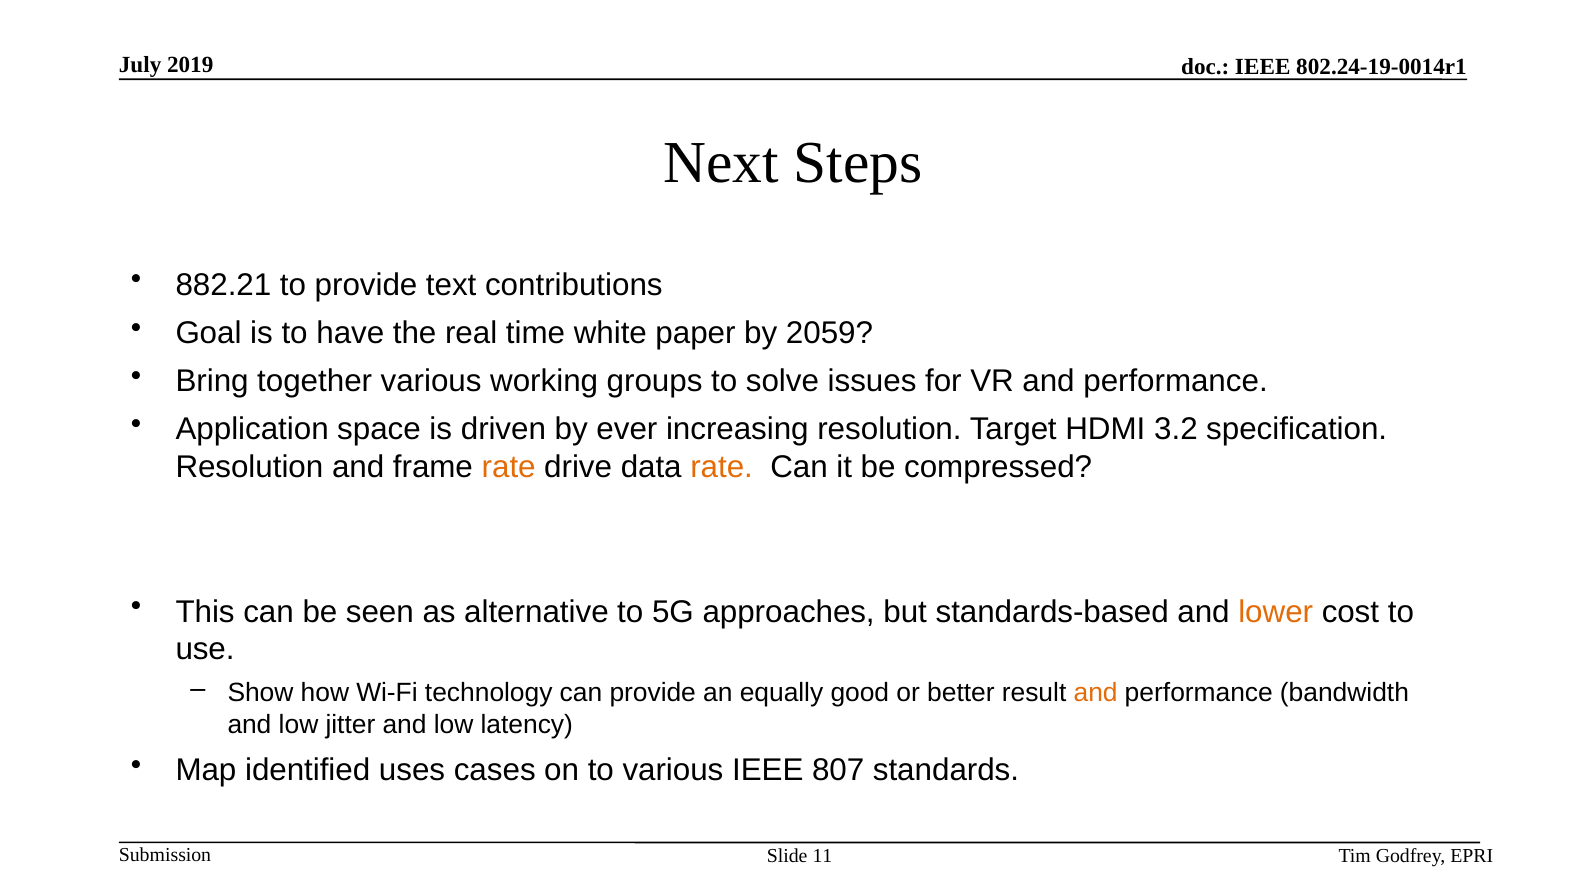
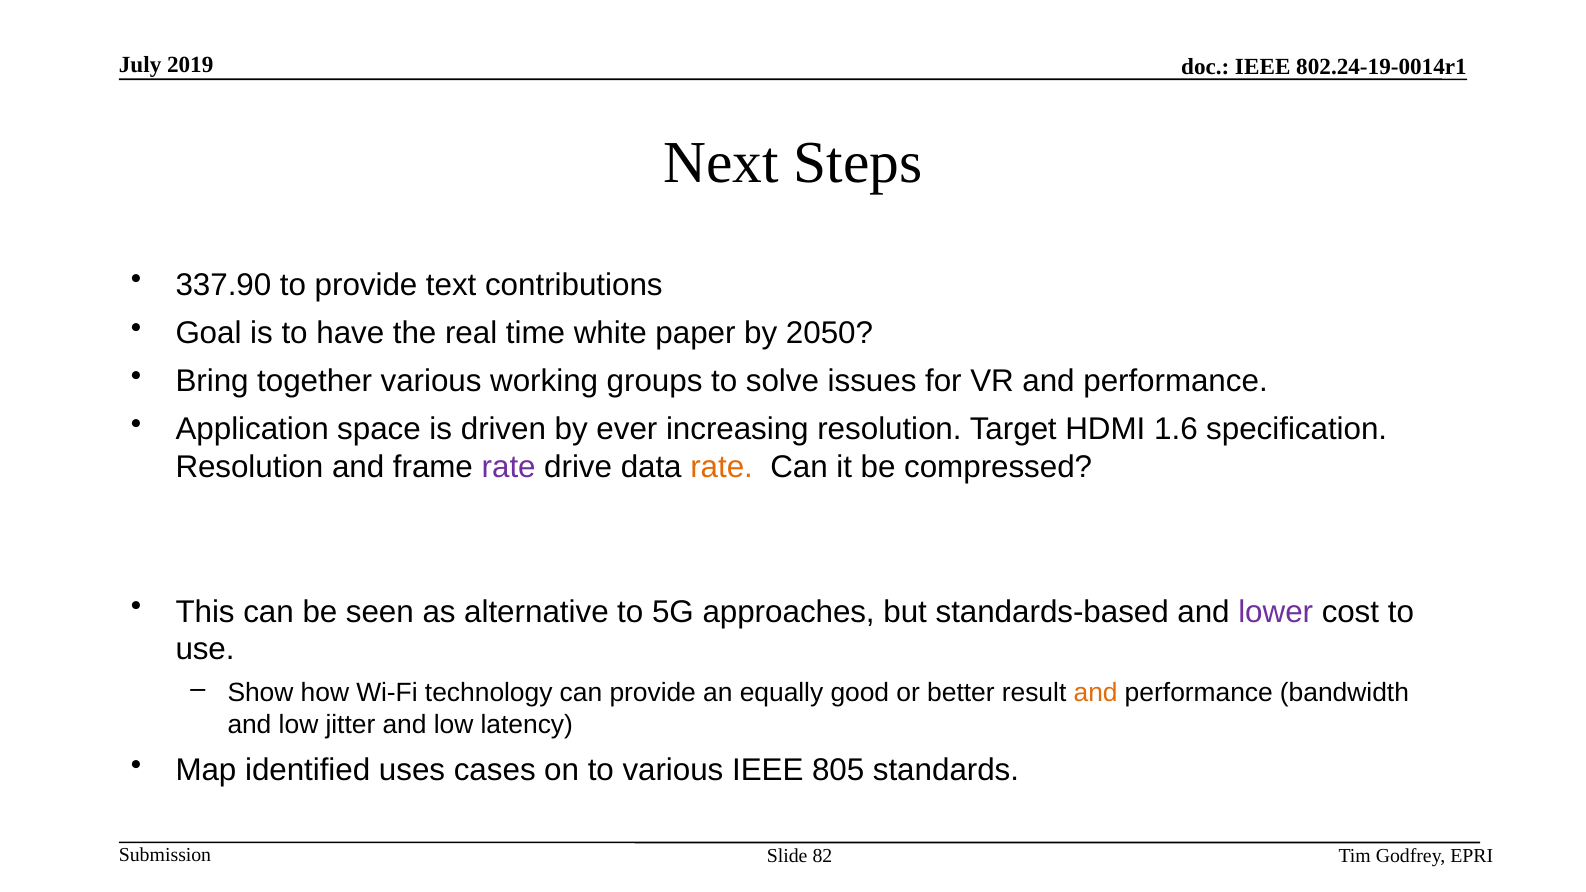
882.21: 882.21 -> 337.90 (223, 285)
2059: 2059 -> 2050 (830, 333)
3.2: 3.2 -> 1.6 (1176, 429)
rate colour: orange -> purple (509, 467)
lower colour: orange -> purple (1276, 612)
807: 807 -> 805 (838, 770)
11: 11 -> 82 (822, 856)
